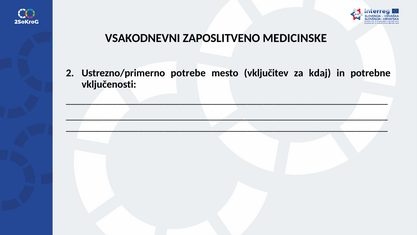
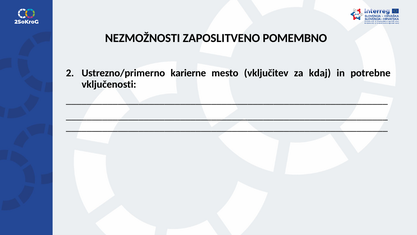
VSAKODNEVNI: VSAKODNEVNI -> NEZMOŽNOSTI (143, 38)
MEDICINSKE: MEDICINSKE -> POMEMBNO (295, 38)
potrebe: potrebe -> karierne (188, 73)
